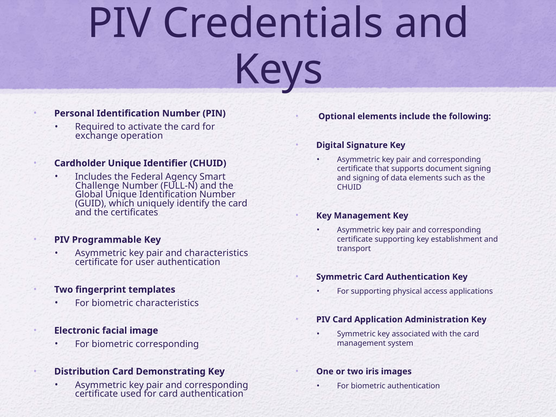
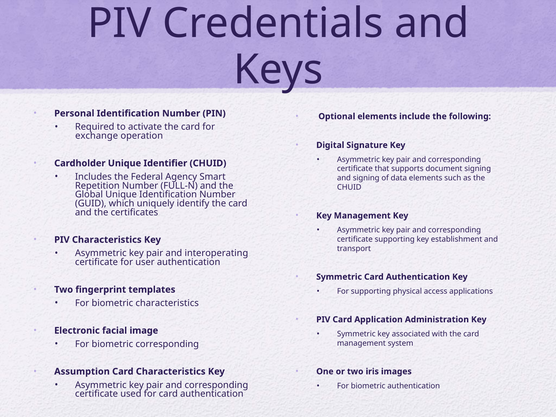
Challenge: Challenge -> Repetition (97, 186)
PIV Programmable: Programmable -> Characteristics (107, 240)
and characteristics: characteristics -> interoperating (216, 253)
Distribution: Distribution -> Assumption (82, 371)
Card Demonstrating: Demonstrating -> Characteristics (171, 371)
